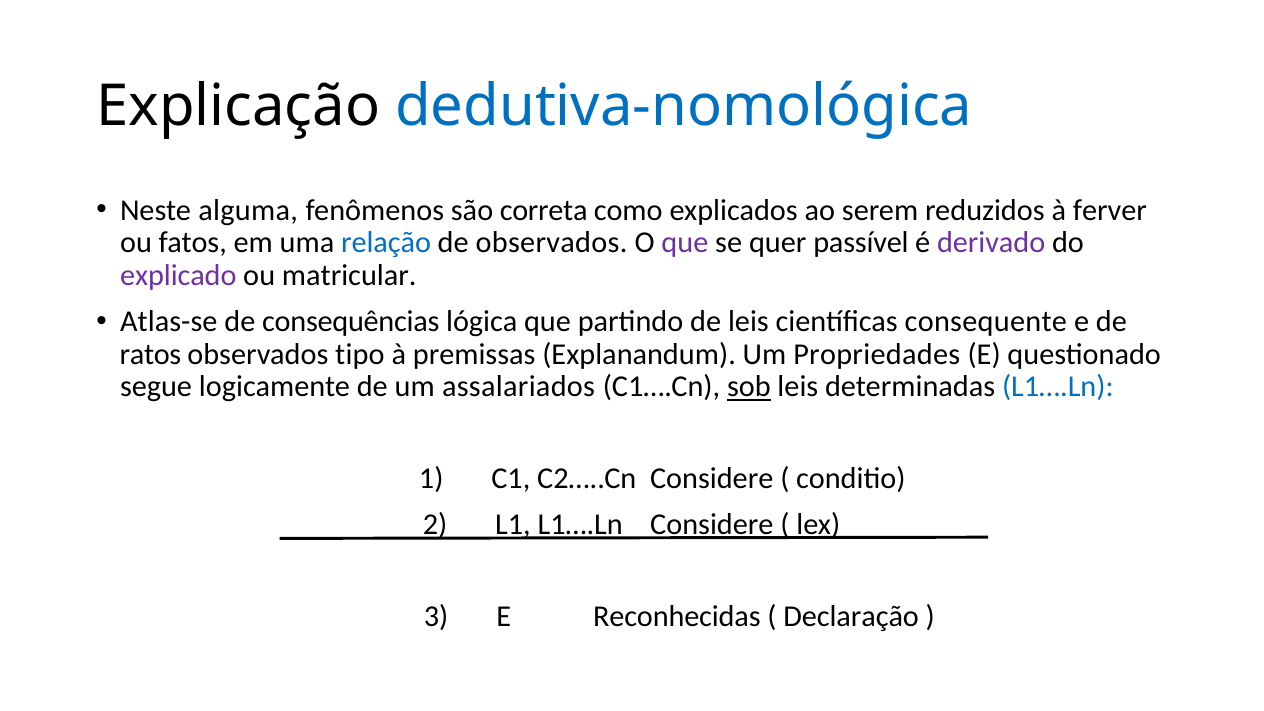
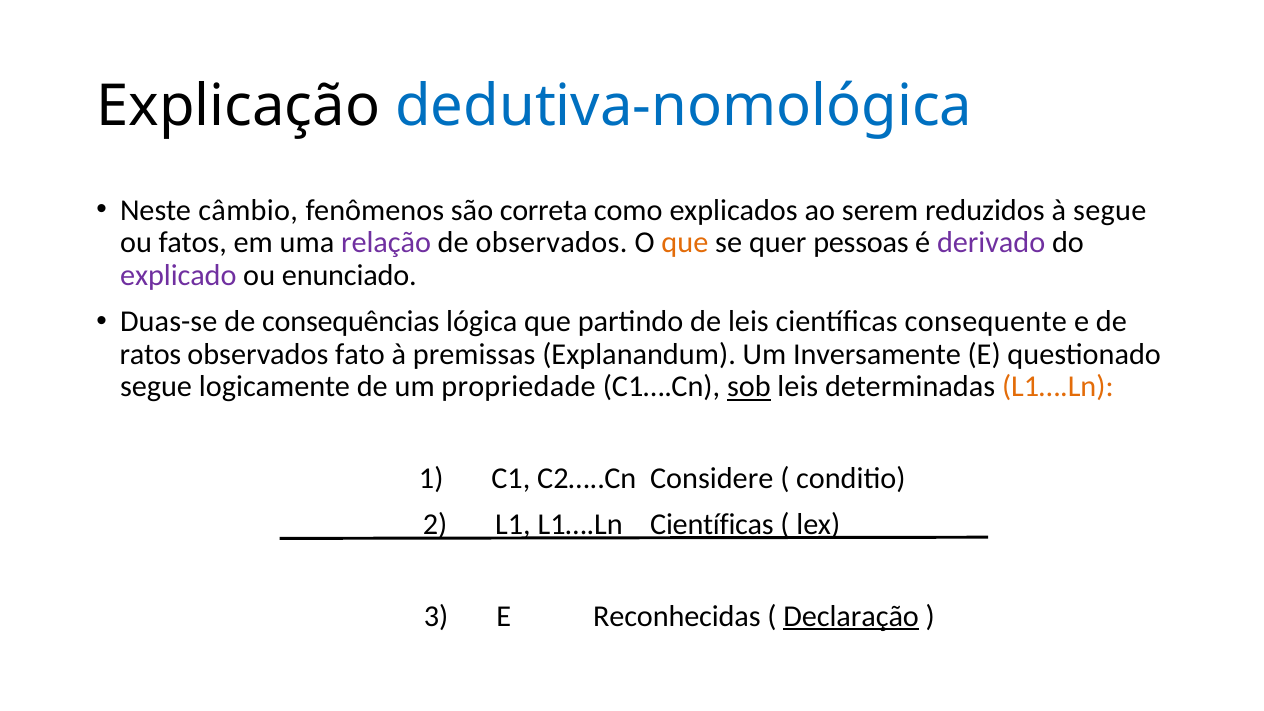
alguma: alguma -> câmbio (248, 210)
à ferver: ferver -> segue (1110, 210)
relação colour: blue -> purple (386, 243)
que colour: purple -> orange (685, 243)
passível: passível -> pessoas (861, 243)
matricular: matricular -> enunciado (349, 276)
Atlas-se: Atlas-se -> Duas-se (169, 321)
tipo: tipo -> fato (360, 354)
Propriedades: Propriedades -> Inversamente (877, 354)
assalariados: assalariados -> propriedade (519, 387)
L1….Ln colour: blue -> orange (1058, 387)
L1….Ln Considere: Considere -> Científicas (712, 524)
Declaração underline: none -> present (851, 616)
